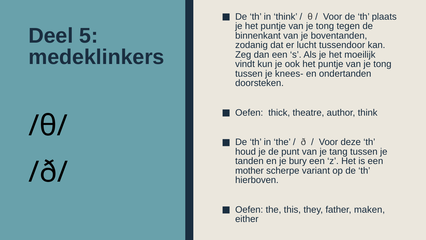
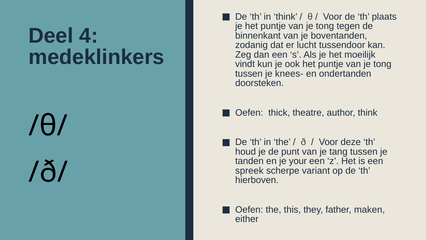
5: 5 -> 4 (89, 36)
bury: bury -> your (298, 161)
mother: mother -> spreek (249, 170)
